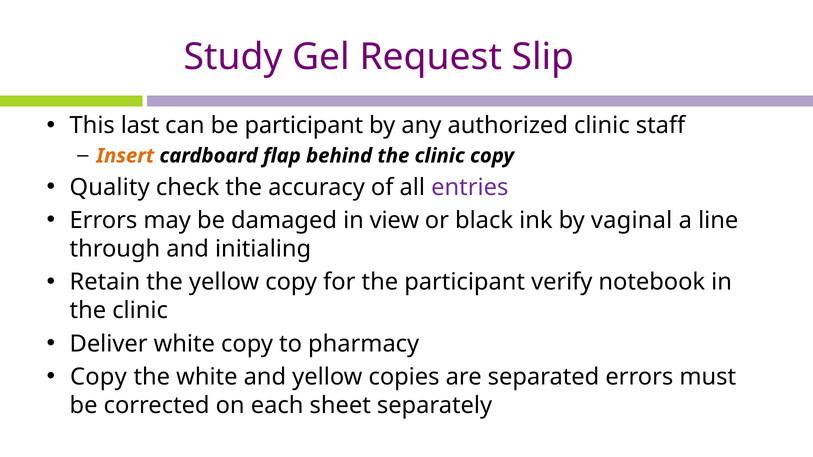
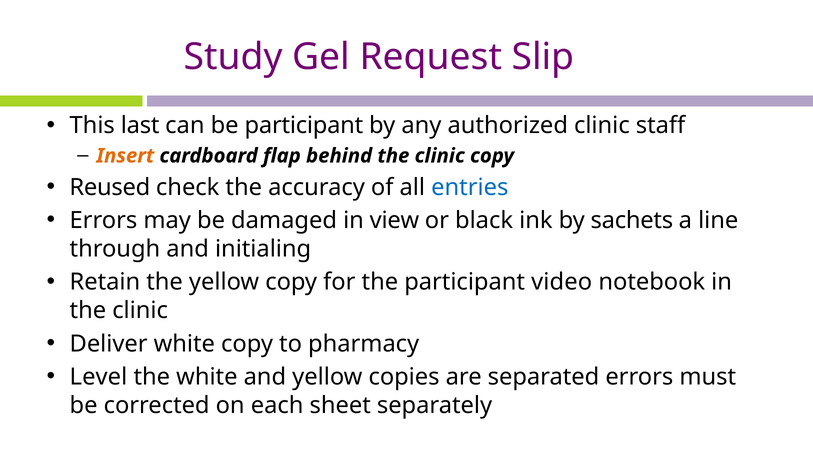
Quality: Quality -> Reused (110, 187)
entries colour: purple -> blue (470, 187)
vaginal: vaginal -> sachets (632, 221)
verify: verify -> video (562, 282)
Copy: Copy -> Level (98, 377)
